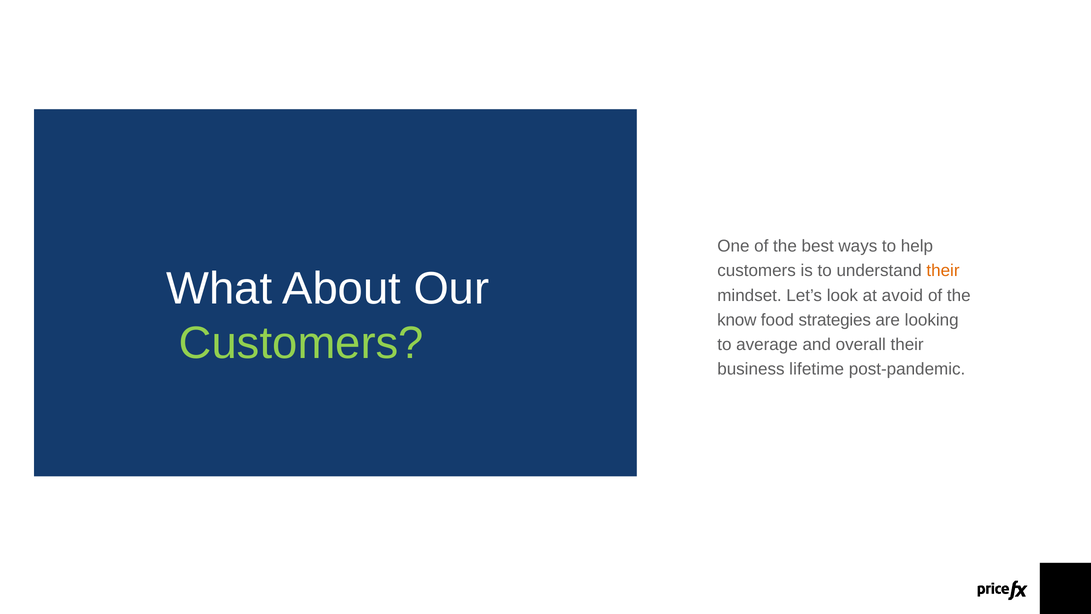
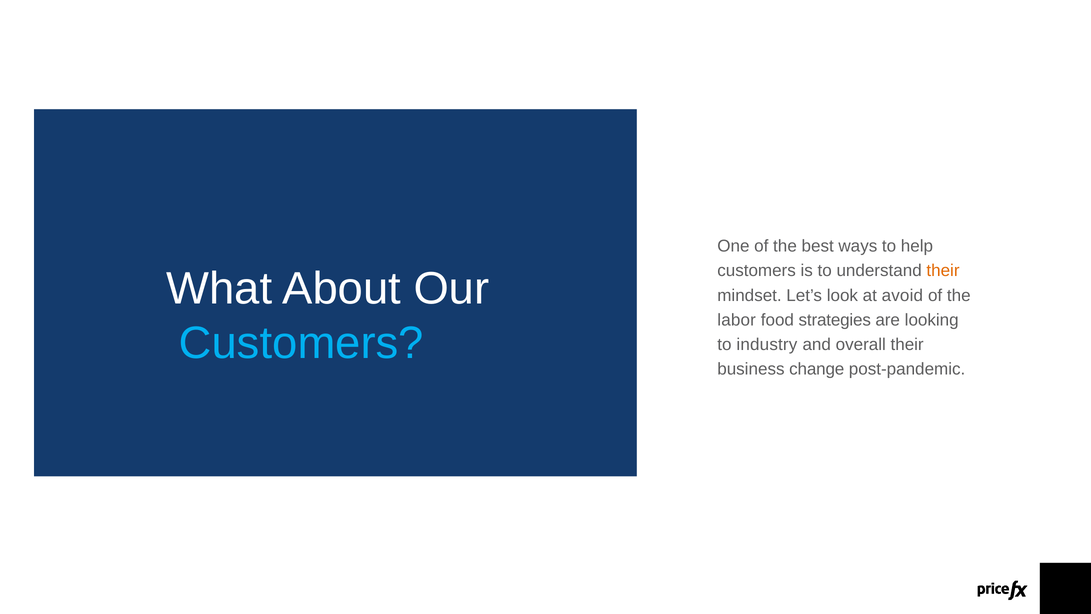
know: know -> labor (737, 320)
Customers colour: light green -> light blue (301, 343)
average: average -> industry (767, 344)
lifetime: lifetime -> change (817, 369)
